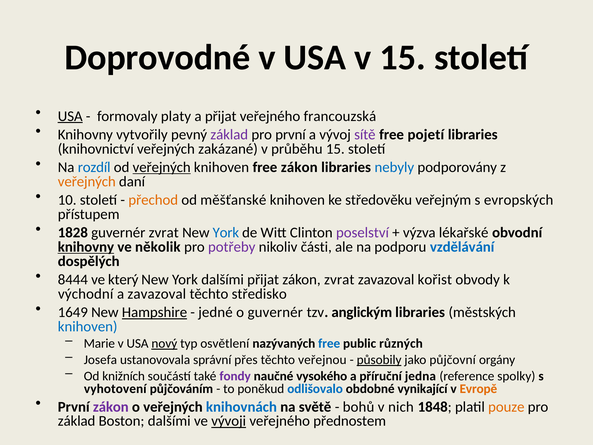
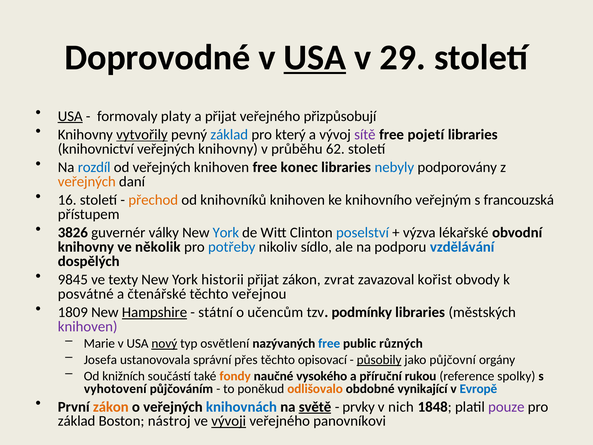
USA underline: none -> present (315, 57)
v 15: 15 -> 29 (403, 57)
francouzská: francouzská -> přizpůsobují (340, 116)
vytvořily underline: none -> present (142, 135)
základ colour: purple -> blue (229, 135)
pro první: první -> který (291, 135)
veřejných zakázané: zakázané -> knihovny (228, 149)
průběhu 15: 15 -> 62 (335, 149)
veřejných underline: present -> none (162, 167)
free zákon: zákon -> konec (299, 167)
10: 10 -> 16 (67, 200)
měšťanské: měšťanské -> knihovníků (233, 200)
středověku: středověku -> knihovního (379, 200)
evropských: evropských -> francouzská (519, 200)
1828: 1828 -> 3826 (73, 233)
guvernér zvrat: zvrat -> války (164, 233)
poselství colour: purple -> blue (362, 233)
knihovny underline: present -> none (86, 247)
potřeby colour: purple -> blue (232, 247)
části: části -> sídlo (316, 247)
8444: 8444 -> 9845 (73, 280)
který: který -> texty (123, 280)
York dalšími: dalšími -> historii (223, 280)
východní: východní -> posvátné (86, 294)
a zavazoval: zavazoval -> čtenářské (157, 294)
středisko: středisko -> veřejnou (259, 294)
1649: 1649 -> 1809 (73, 312)
jedné: jedné -> státní (216, 312)
o guvernér: guvernér -> učencům (275, 312)
anglickým: anglickým -> podmínky (362, 312)
knihoven colour: blue -> purple (88, 326)
veřejnou: veřejnou -> opisovací (322, 360)
fondy colour: purple -> orange (235, 376)
jedna: jedna -> rukou (421, 376)
odlišovalo colour: blue -> orange (315, 389)
Evropě colour: orange -> blue (478, 389)
zákon colour: purple -> orange (111, 407)
světě underline: none -> present (315, 407)
bohů: bohů -> prvky (359, 407)
pouze colour: orange -> purple (506, 407)
Boston dalšími: dalšími -> nástroj (169, 421)
přednostem: přednostem -> panovníkovi (350, 421)
